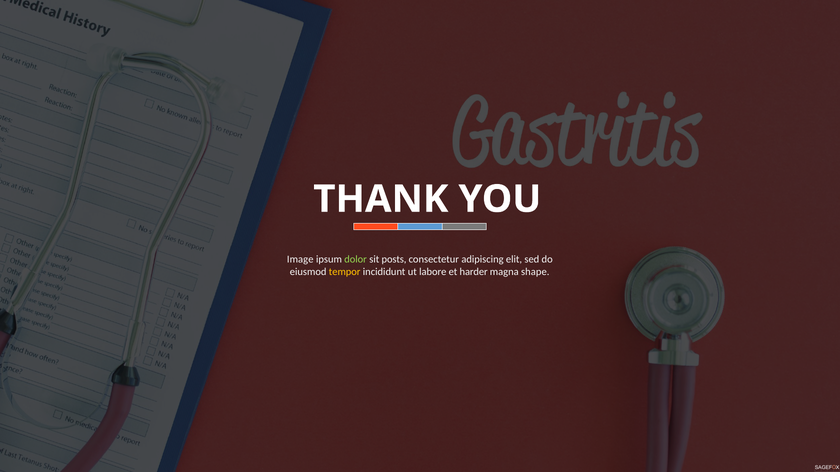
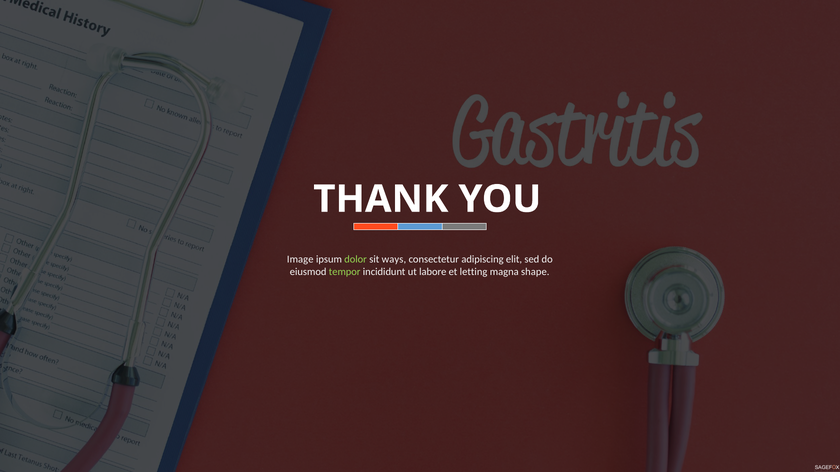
posts: posts -> ways (394, 259)
tempor colour: yellow -> light green (345, 272)
harder: harder -> letting (474, 272)
